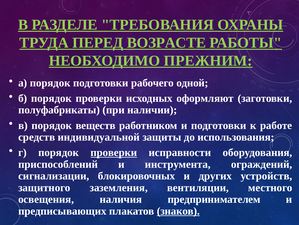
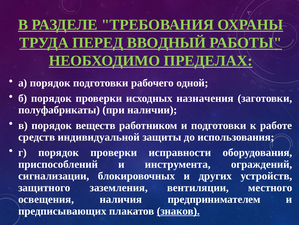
ВОЗРАСТЕ: ВОЗРАСТЕ -> ВВОДНЫЙ (166, 43)
ПРЕЖНИМ: ПРЕЖНИМ -> ПРЕДЕЛАХ (208, 60)
оформляют: оформляют -> назначения (205, 98)
проверки underline: present -> none (114, 152)
